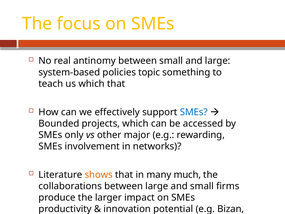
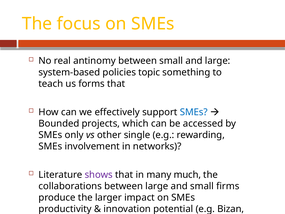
us which: which -> forms (92, 84)
major: major -> single (137, 135)
shows colour: orange -> purple (99, 174)
